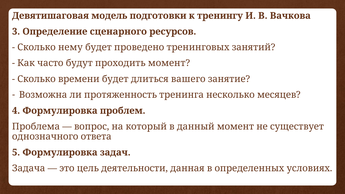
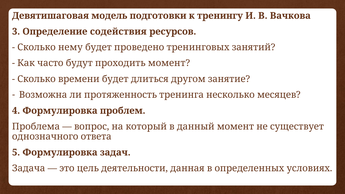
сценарного: сценарного -> содействия (118, 32)
вашего: вашего -> другом (188, 79)
